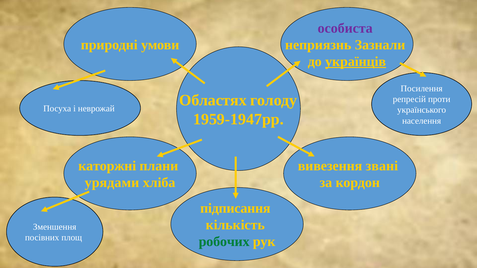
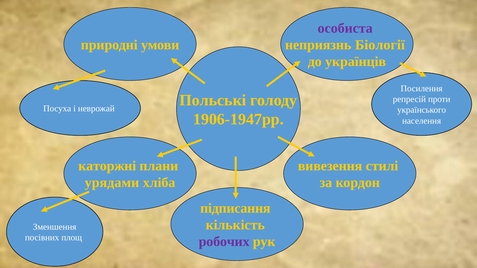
Зазнали: Зазнали -> Біології (380, 45)
українців underline: present -> none (356, 62)
Областях: Областях -> Польські (213, 100)
1959-1947рр: 1959-1947рр -> 1906-1947рр (238, 119)
звані: звані -> стилі (382, 166)
робочих colour: green -> purple (224, 242)
